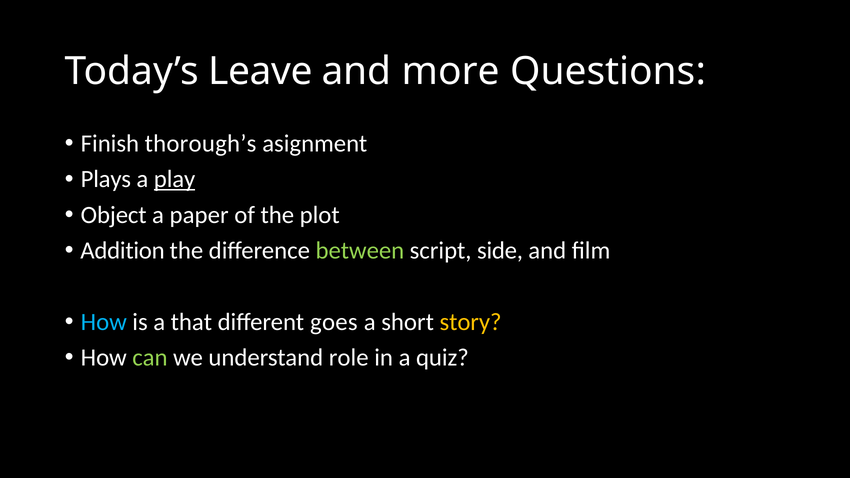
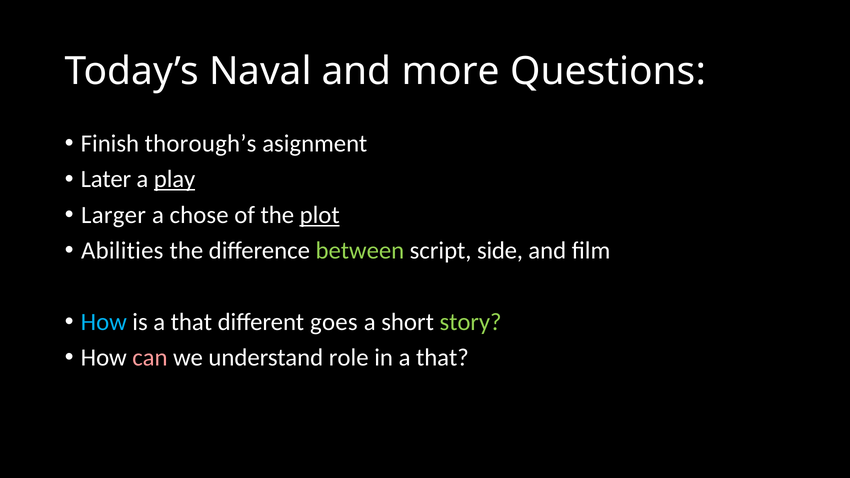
Leave: Leave -> Naval (260, 71)
Plays: Plays -> Later (106, 179)
Object: Object -> Larger (113, 215)
paper: paper -> chose (199, 215)
plot underline: none -> present (320, 215)
Addition: Addition -> Abilities (122, 251)
story colour: yellow -> light green (471, 322)
can colour: light green -> pink (150, 358)
in a quiz: quiz -> that (442, 358)
